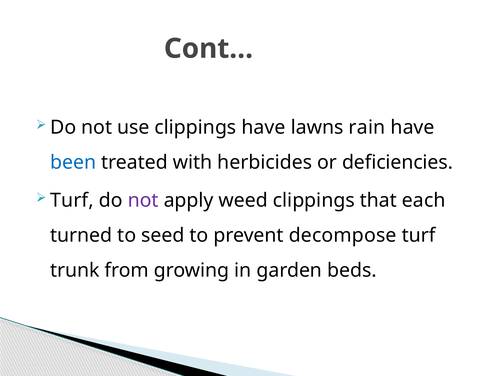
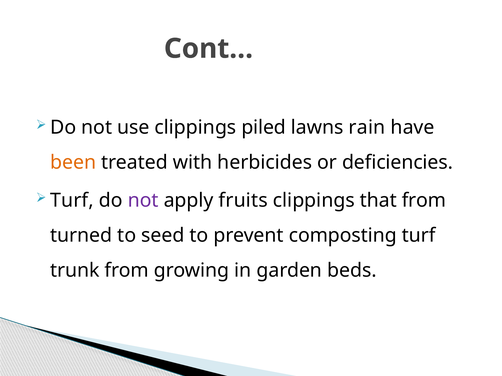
clippings have: have -> piled (264, 128)
been colour: blue -> orange (73, 163)
weed: weed -> fruits (243, 201)
that each: each -> from (424, 201)
decompose: decompose -> composting (343, 236)
